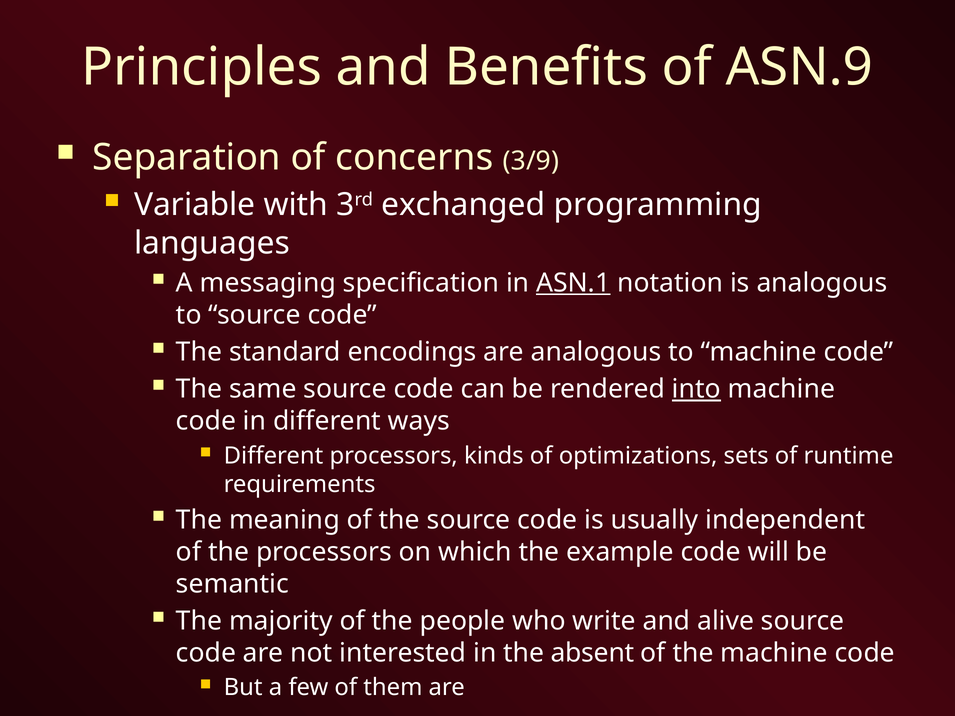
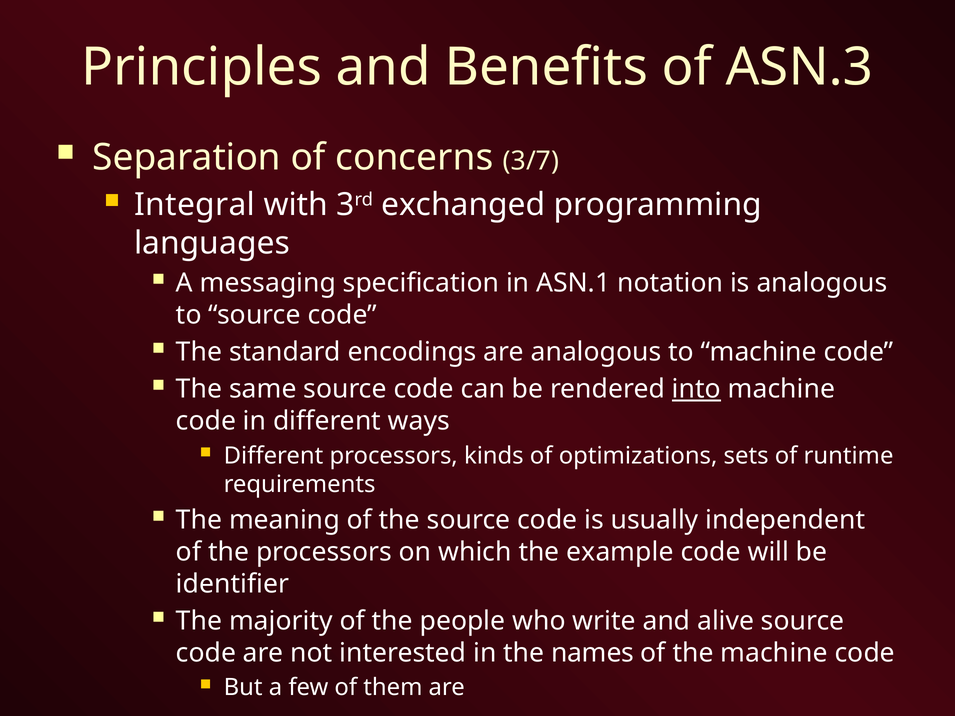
ASN.9: ASN.9 -> ASN.3 (799, 67)
3/9: 3/9 -> 3/7 (531, 161)
Variable: Variable -> Integral (195, 205)
ASN.1 underline: present -> none (573, 283)
semantic: semantic -> identifier (232, 584)
absent: absent -> names (593, 653)
